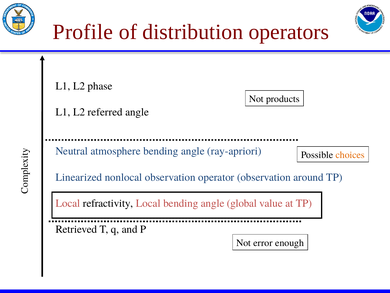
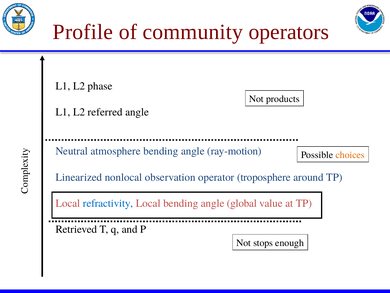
distribution: distribution -> community (193, 32)
ray-apriori: ray-apriori -> ray-motion (234, 151)
operator observation: observation -> troposphere (264, 177)
refractivity colour: black -> blue (108, 203)
error: error -> stops (263, 242)
